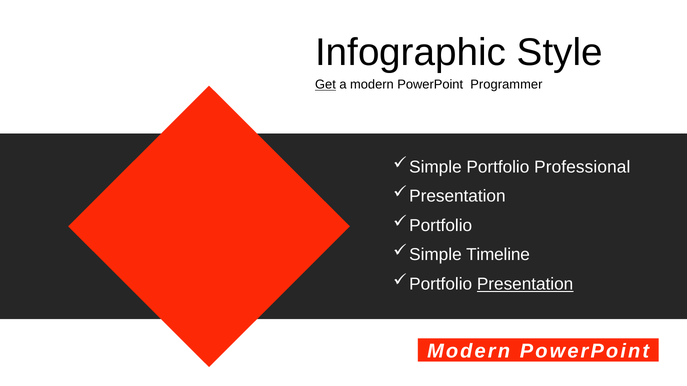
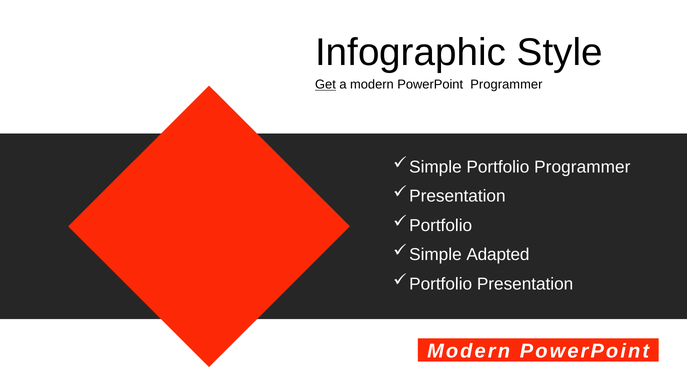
Portfolio Professional: Professional -> Programmer (582, 167)
Timeline: Timeline -> Adapted (498, 255)
Presentation underline: present -> none (525, 284)
